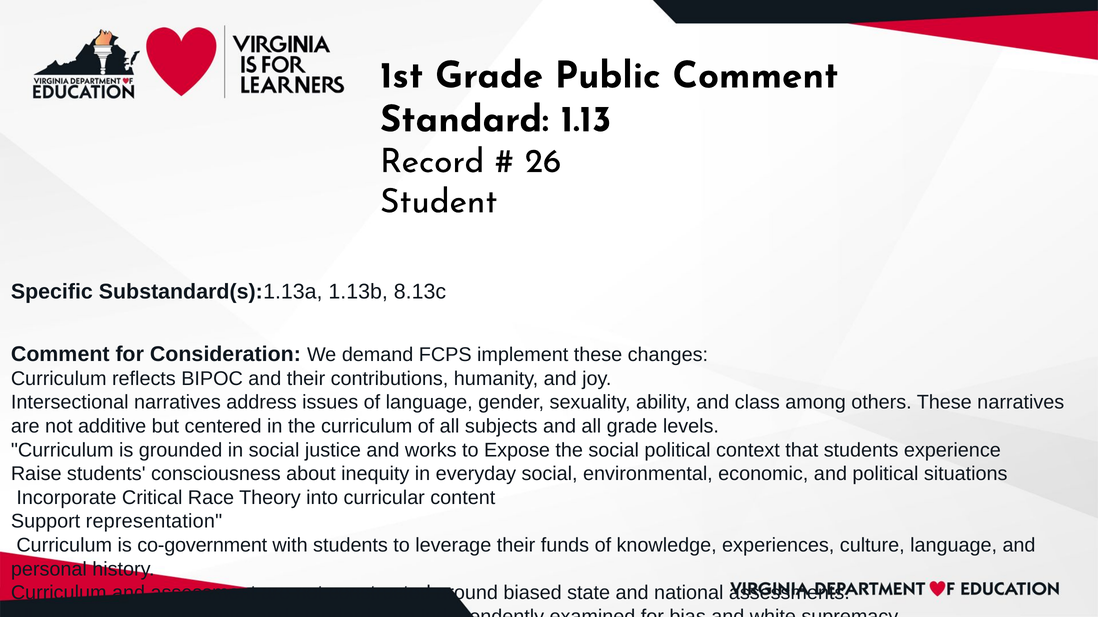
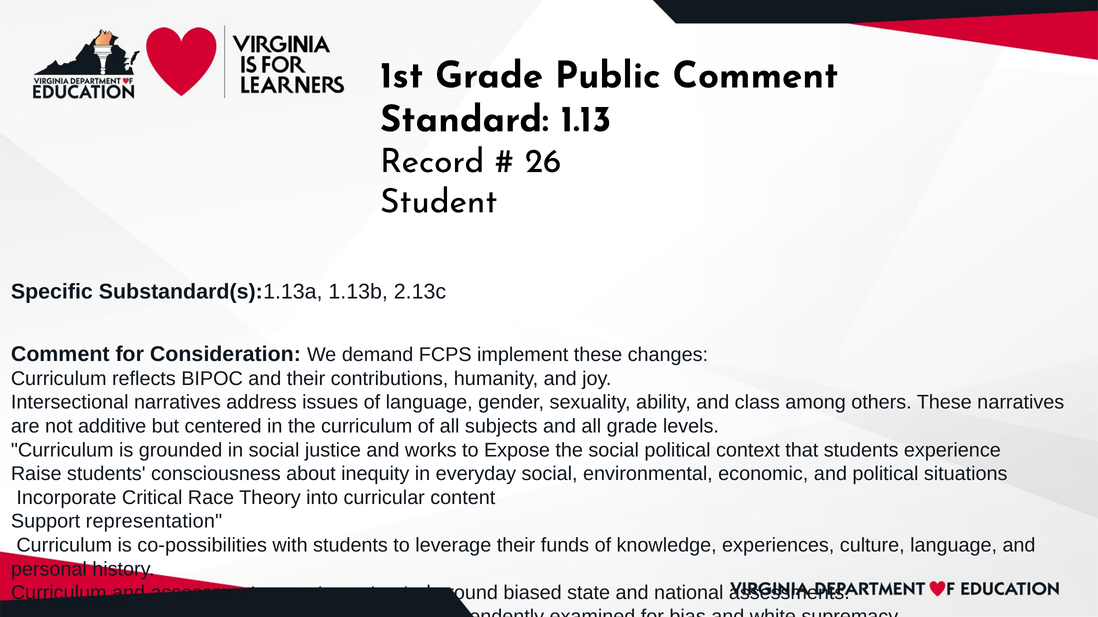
8.13c: 8.13c -> 2.13c (420, 292)
co-government: co-government -> co-possibilities (202, 546)
